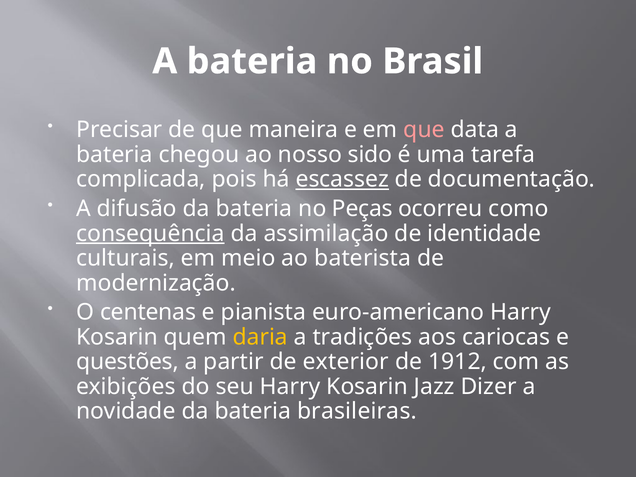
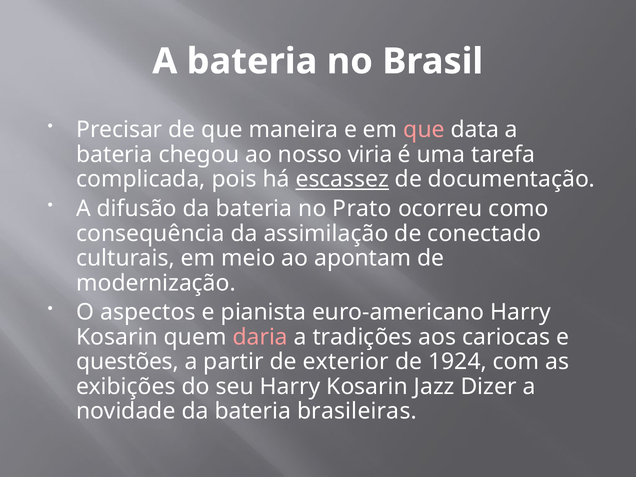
sido: sido -> viria (370, 155)
Peças: Peças -> Prato (362, 209)
consequência underline: present -> none (150, 233)
identidade: identidade -> conectado (484, 233)
baterista: baterista -> apontam (363, 258)
centenas: centenas -> aspectos (148, 312)
daria colour: yellow -> pink (260, 337)
1912: 1912 -> 1924 (457, 362)
